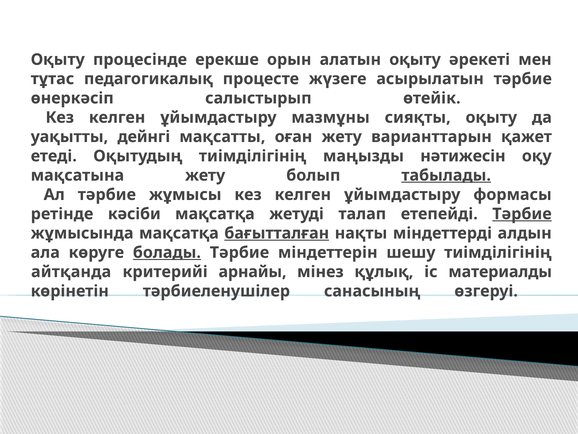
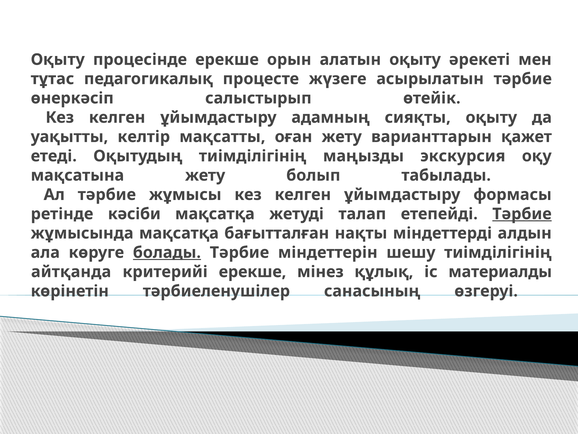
мазмұны: мазмұны -> адамның (331, 117)
дейнгі: дейнгі -> келтір (144, 137)
нәтижесін: нәтижесін -> экскурсия (463, 156)
табылады underline: present -> none (446, 175)
бағытталған underline: present -> none (277, 233)
критерийі арнайы: арнайы -> ерекше (252, 272)
